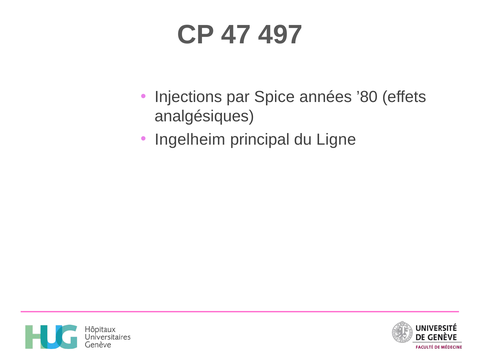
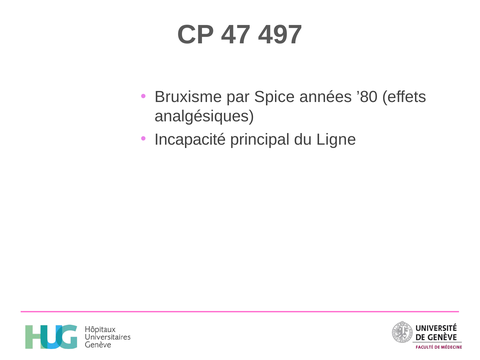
Injections: Injections -> Bruxisme (188, 97)
Ingelheim: Ingelheim -> Incapacité (190, 139)
